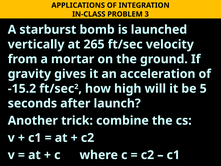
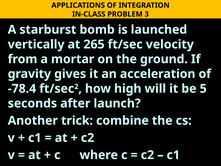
-15.2: -15.2 -> -78.4 (22, 89)
